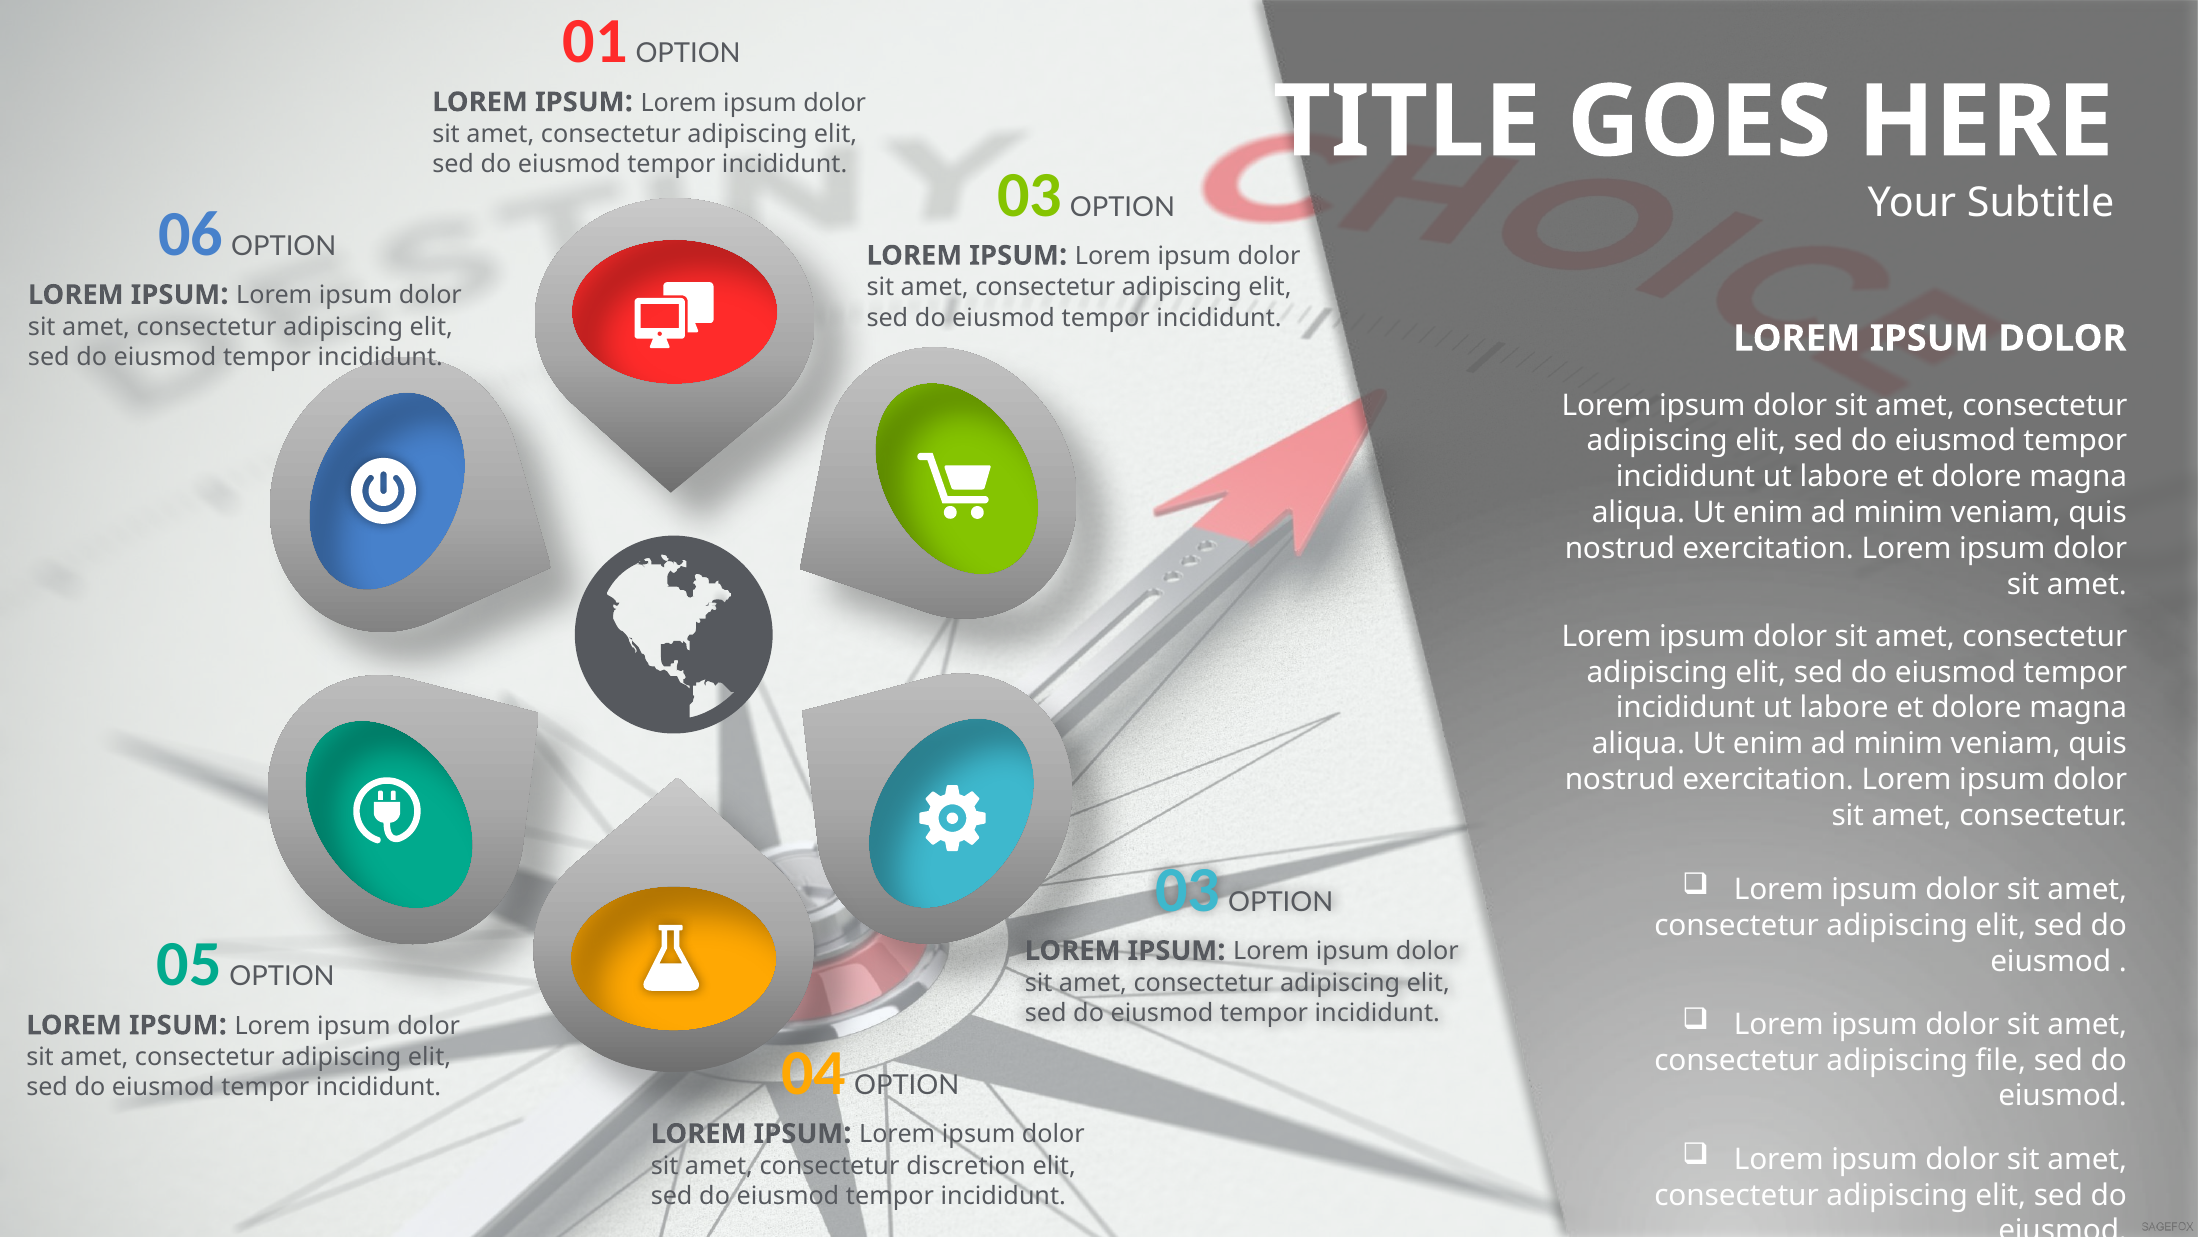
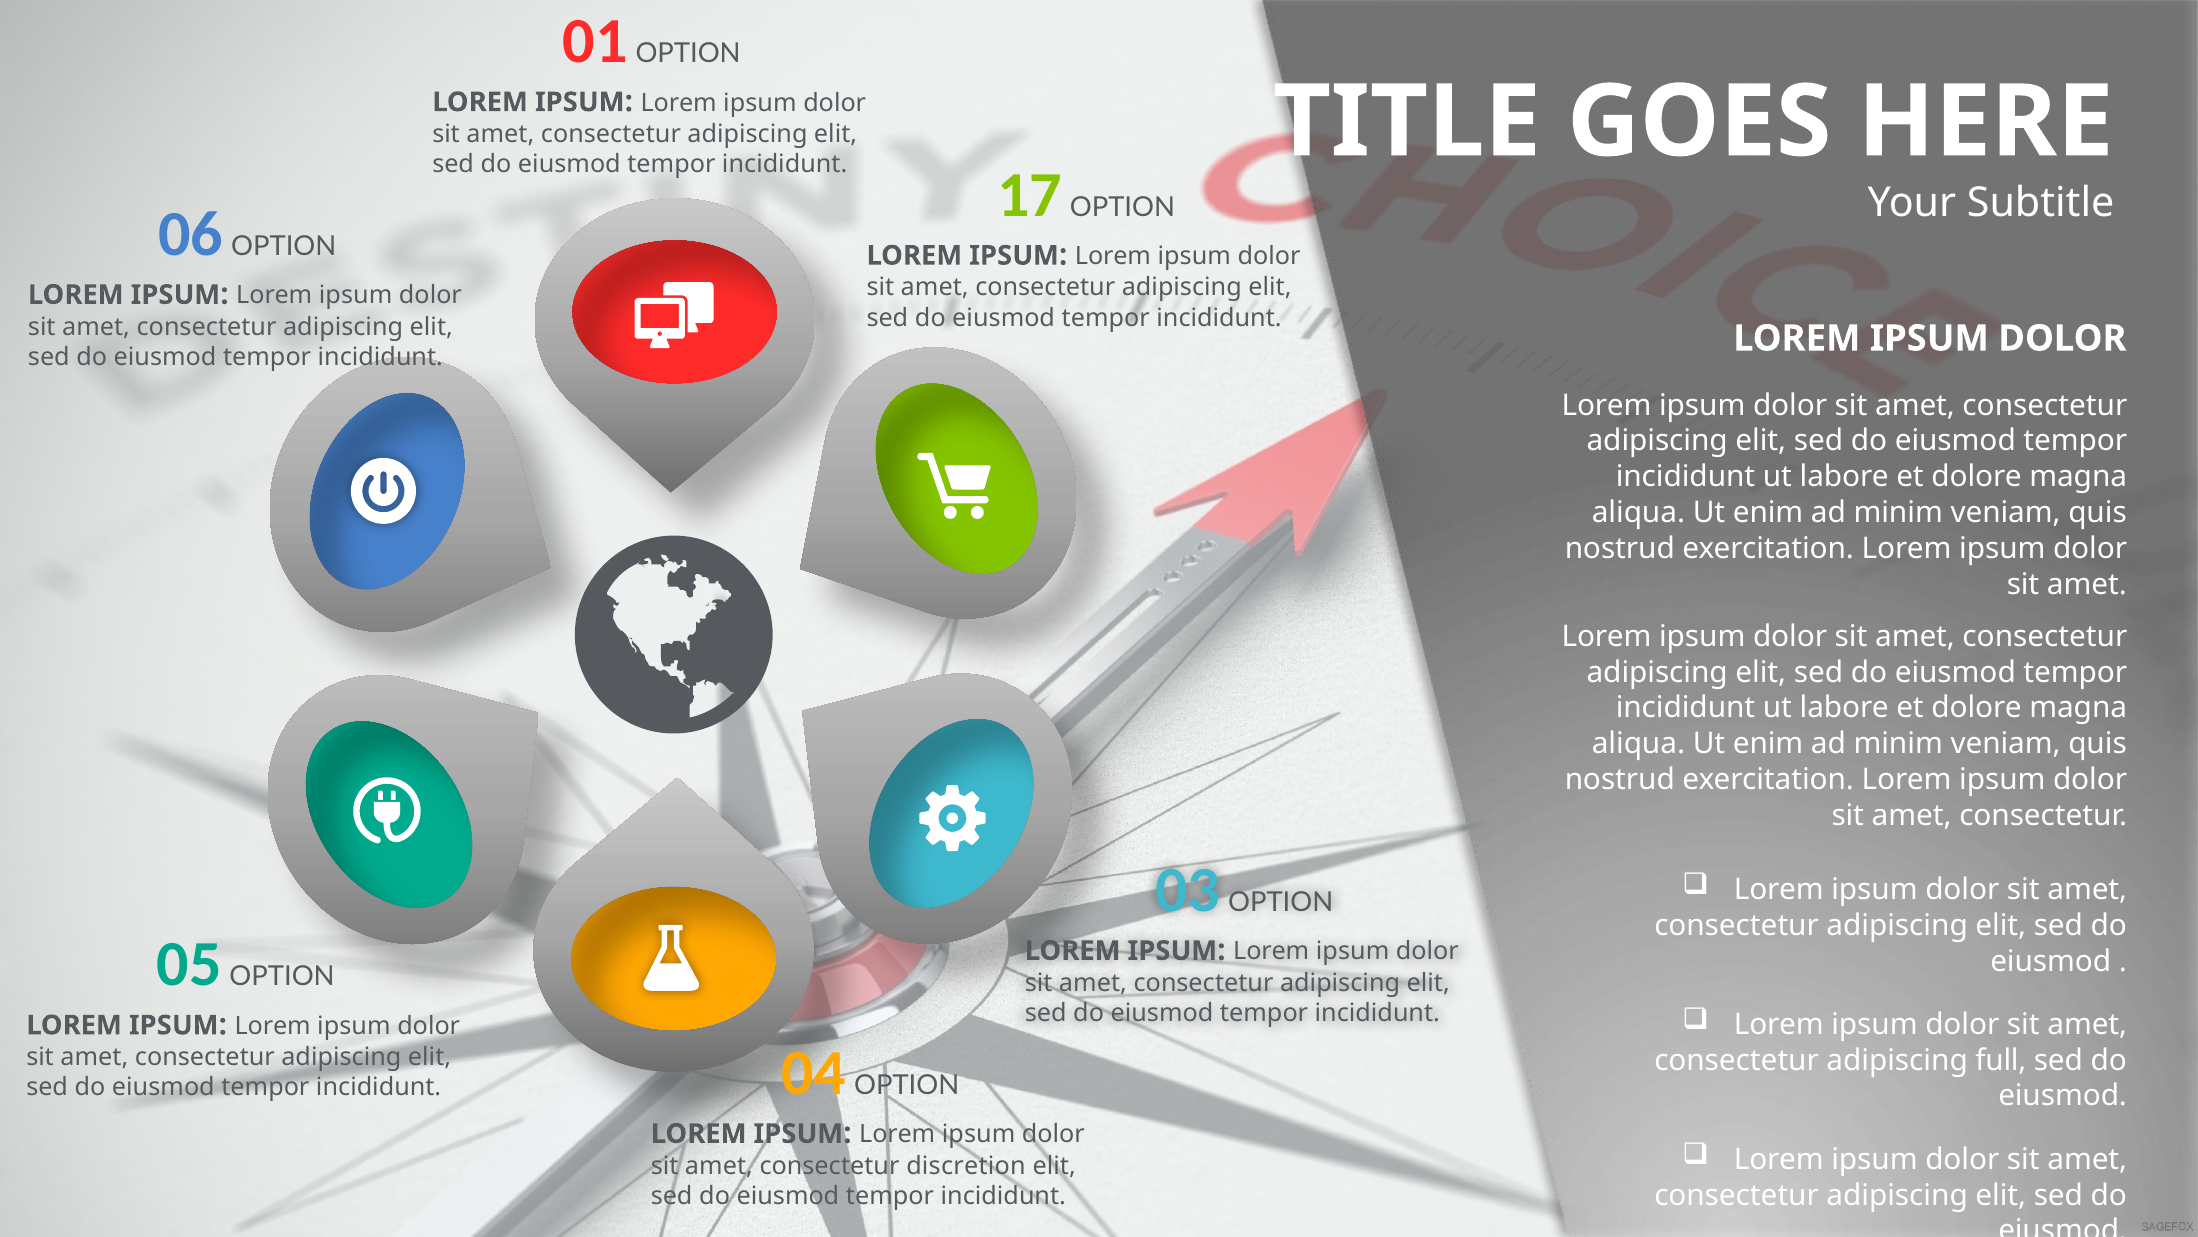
03: 03 -> 17 (1029, 195)
file: file -> full (2001, 1060)
